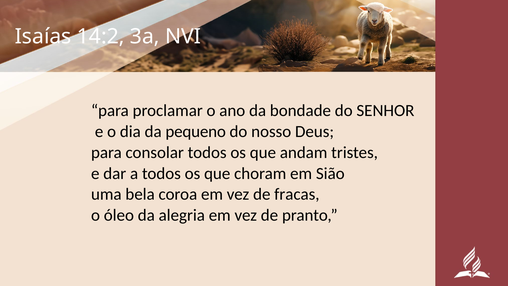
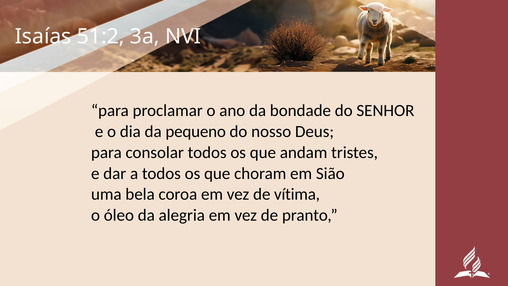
14:2: 14:2 -> 51:2 (101, 37)
fracas: fracas -> vítima (297, 194)
